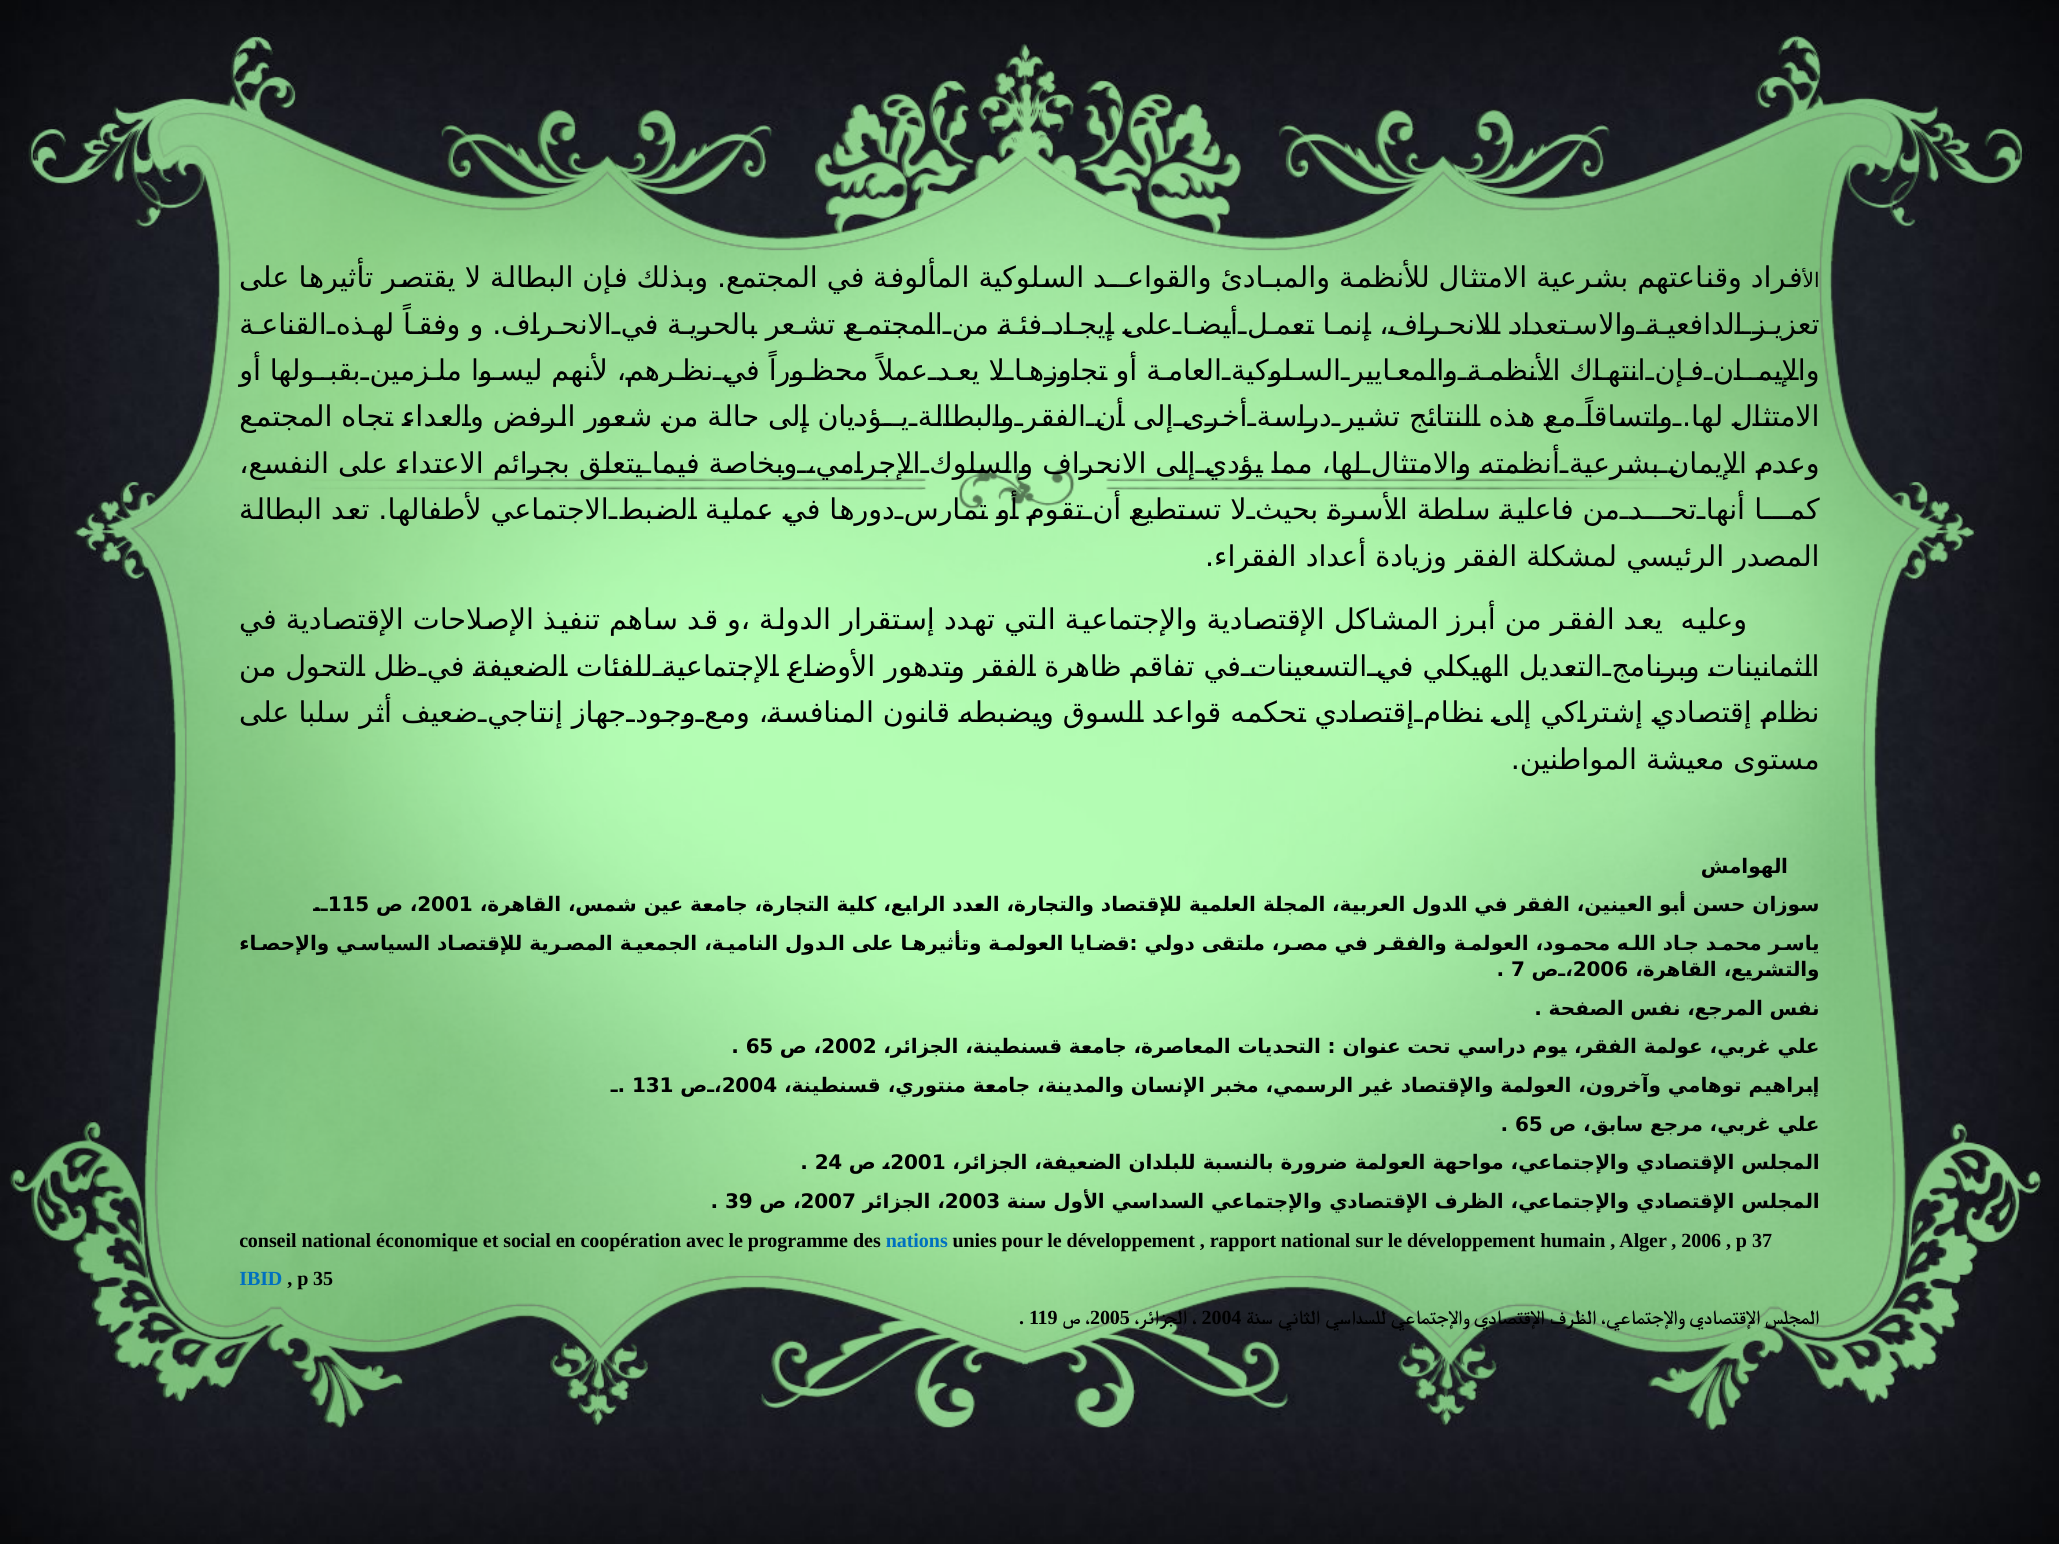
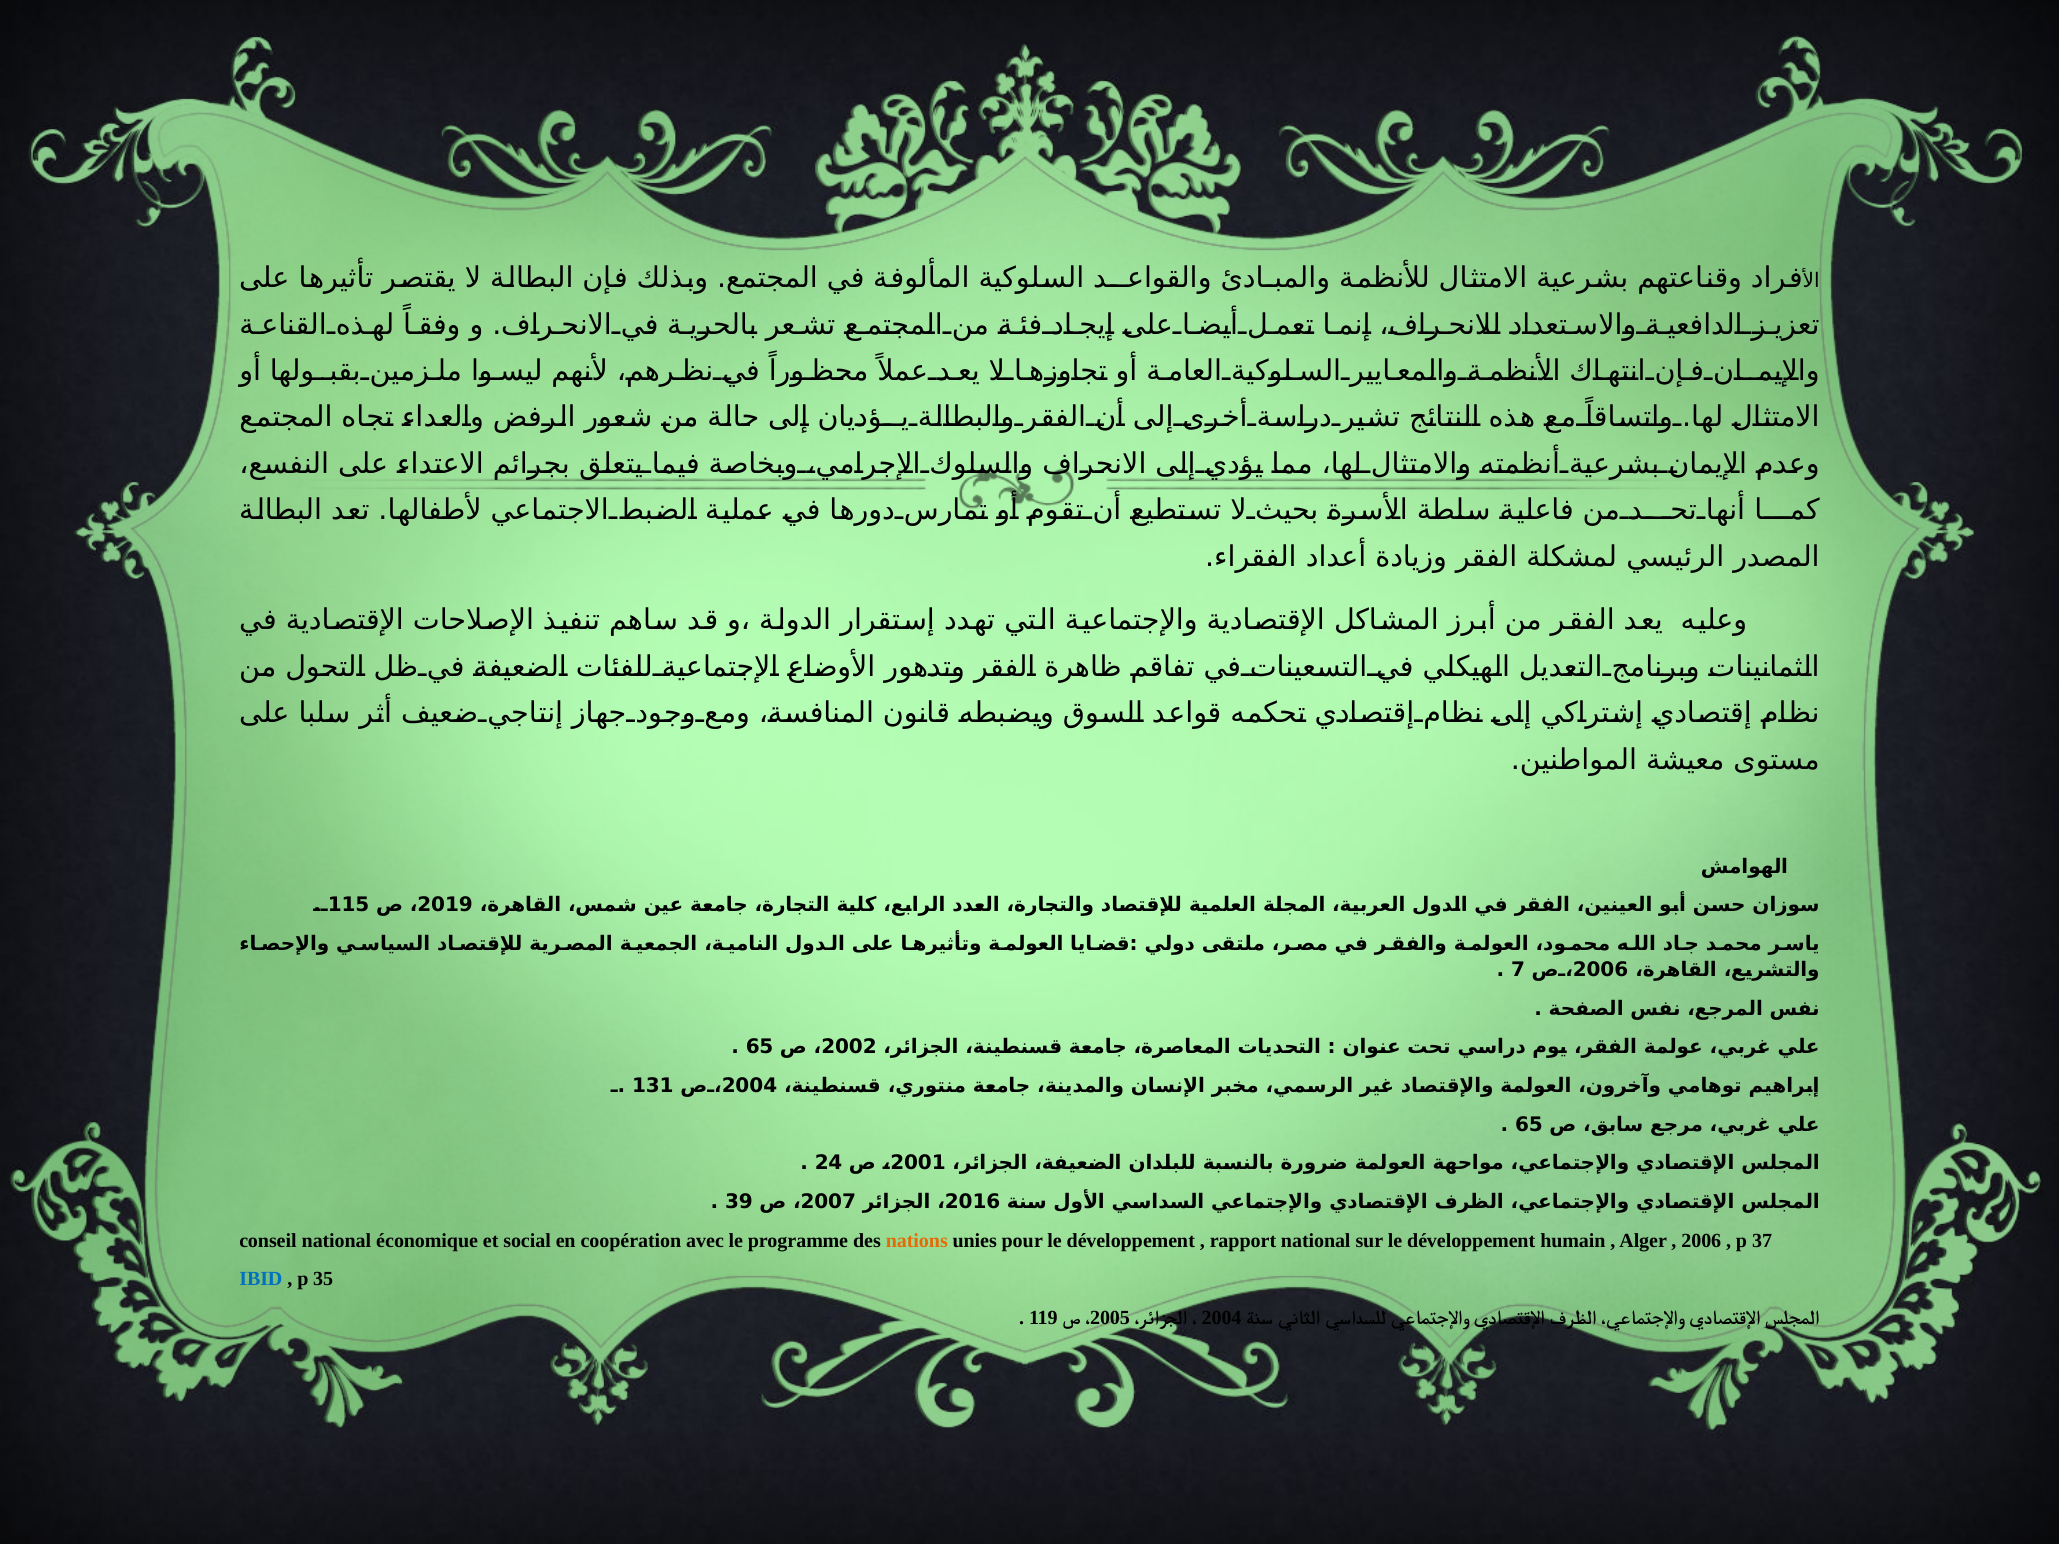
2001: 2001 -> 2019 (445, 906)
2003: 2003 -> 2016 (973, 1202)
nations colour: blue -> orange (917, 1241)
